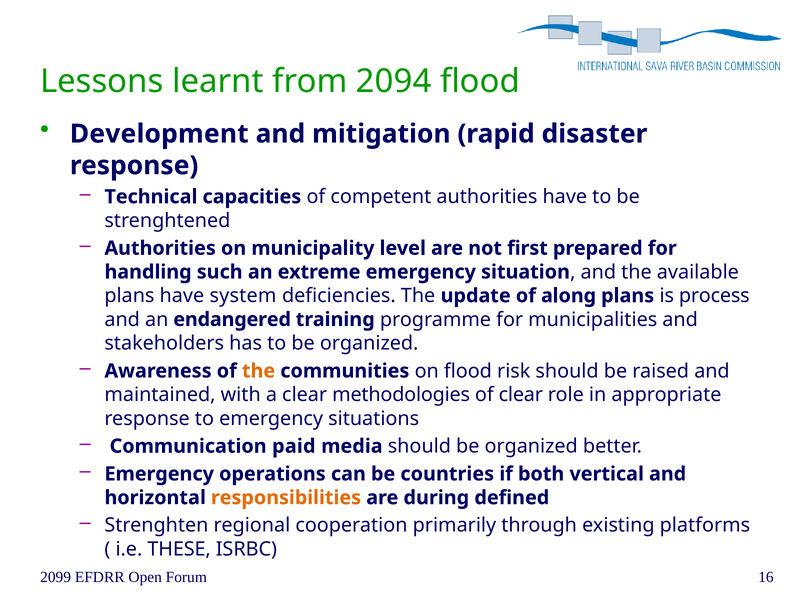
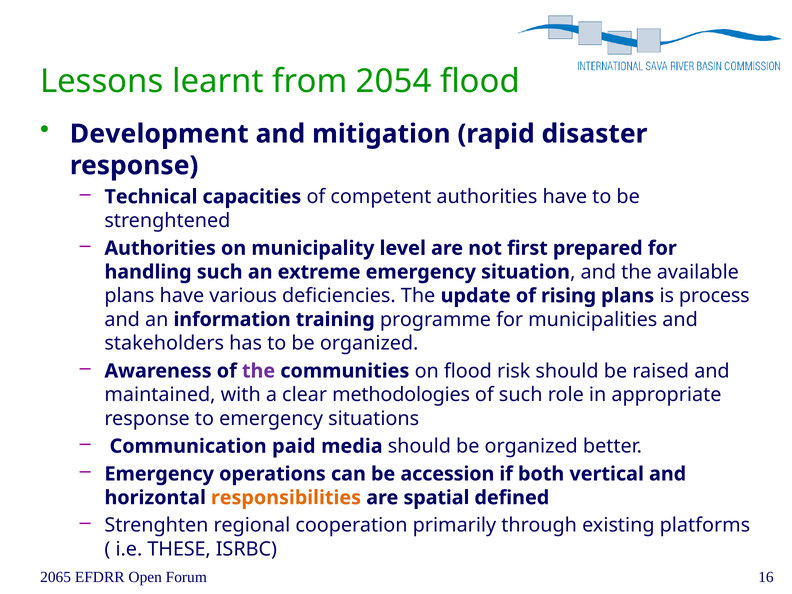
2094: 2094 -> 2054 (394, 81)
system: system -> various (243, 296)
along: along -> rising (569, 296)
endangered: endangered -> information (232, 319)
the colour: orange -> purple (259, 371)
of clear: clear -> such (521, 395)
countries: countries -> accession (447, 474)
during: during -> spatial (436, 498)
2099: 2099 -> 2065 (56, 577)
